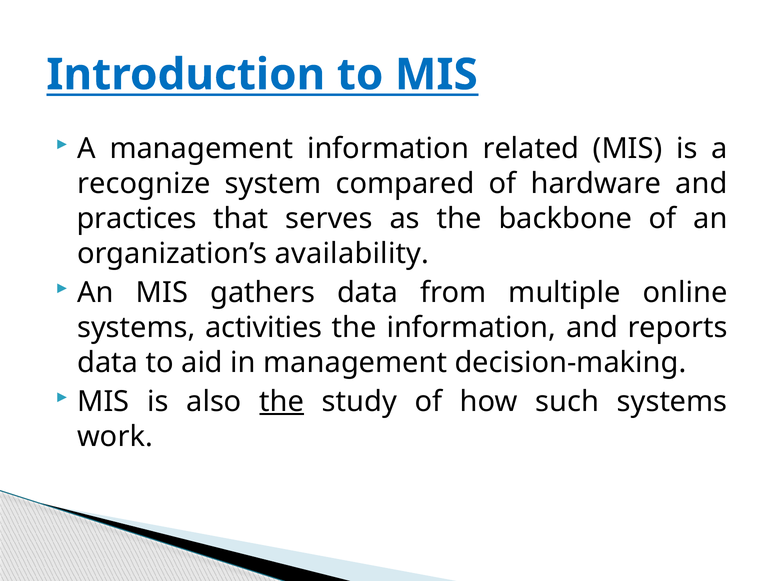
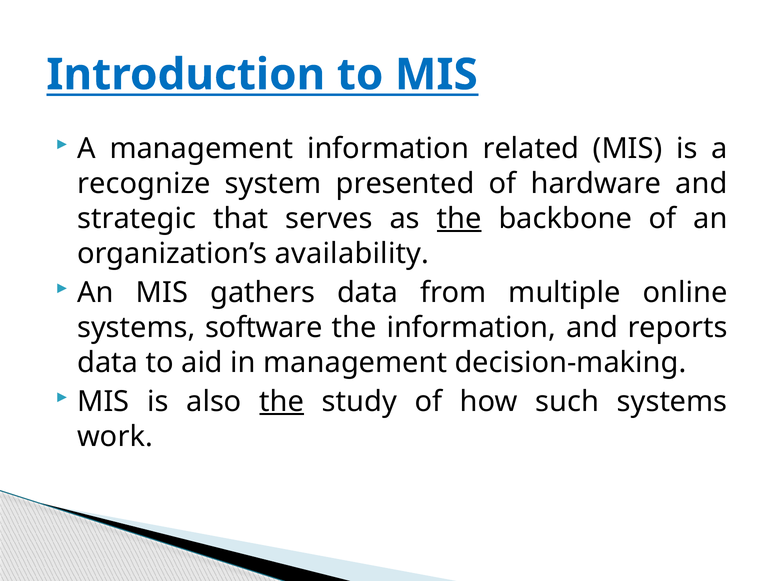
compared: compared -> presented (405, 184)
practices: practices -> strategic (137, 218)
the underline: none -> present (459, 218)
activities: activities -> software (264, 327)
